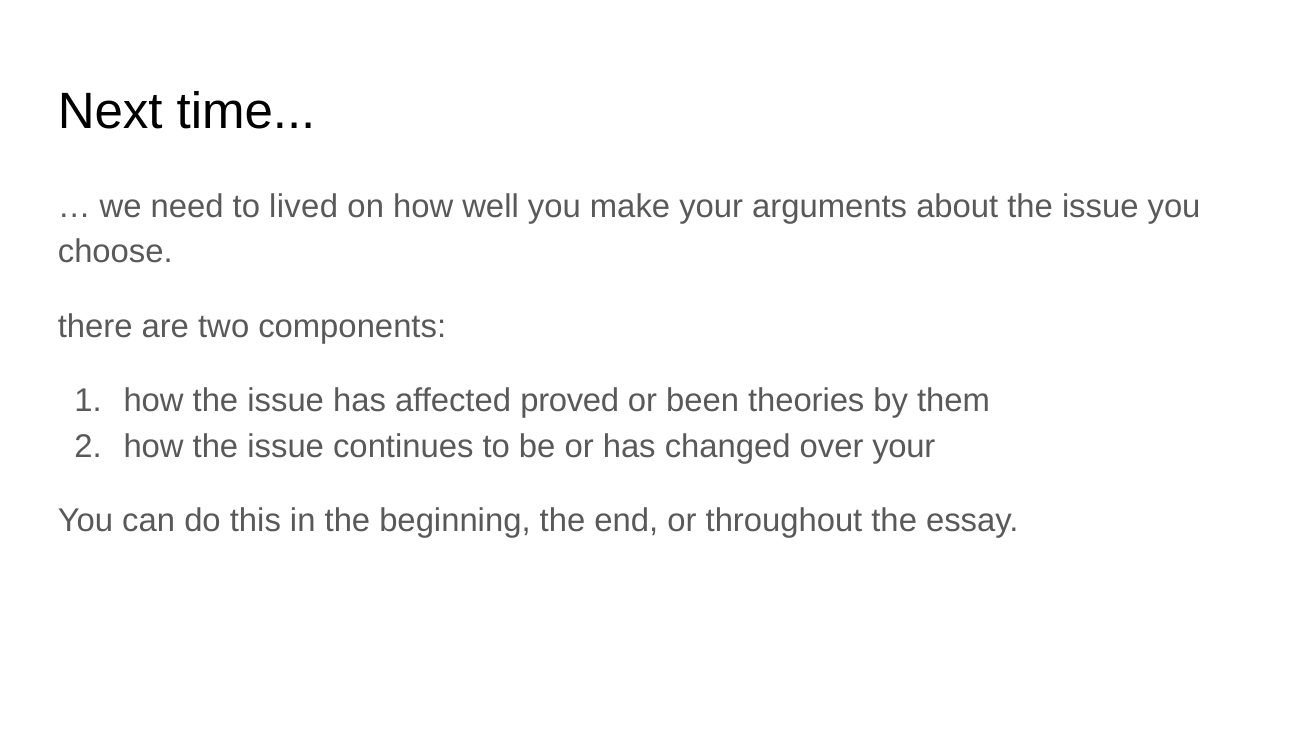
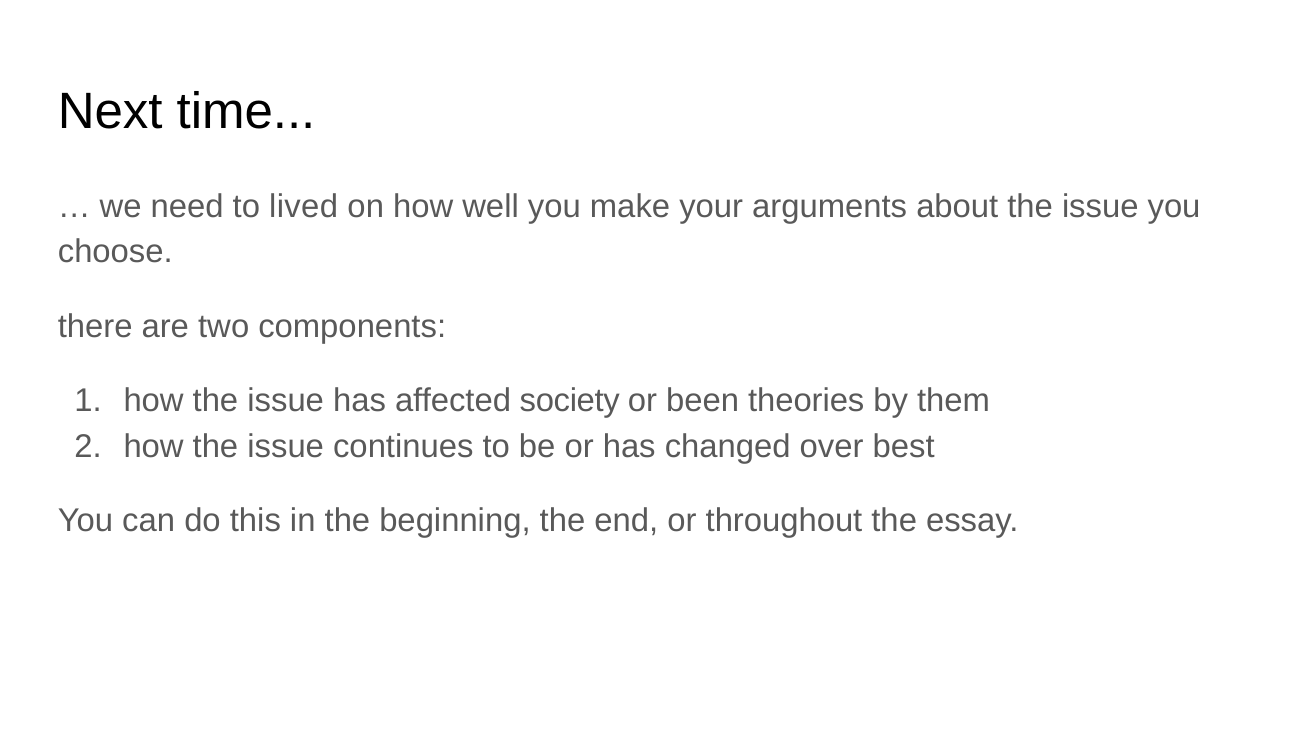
proved: proved -> society (570, 401)
over your: your -> best (904, 446)
